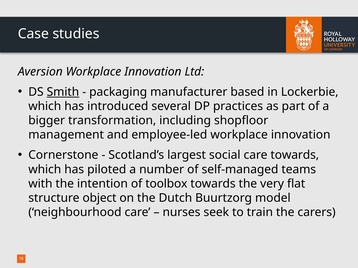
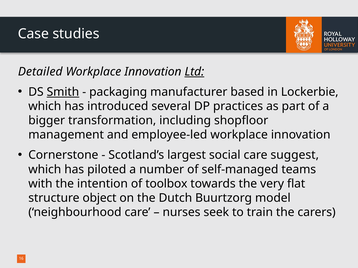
Aversion: Aversion -> Detailed (40, 72)
Ltd underline: none -> present (194, 72)
care towards: towards -> suggest (295, 155)
